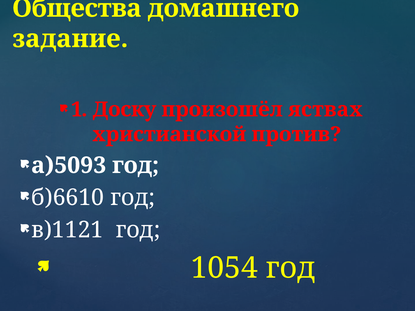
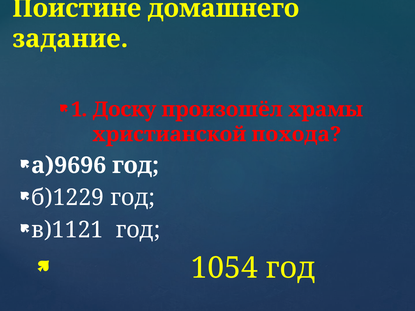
Общества: Общества -> Поистине (77, 8)
яствах: яствах -> храмы (326, 110)
против: против -> похода (297, 134)
а)5093: а)5093 -> а)9696 (69, 166)
б)6610: б)6610 -> б)1229 (68, 198)
